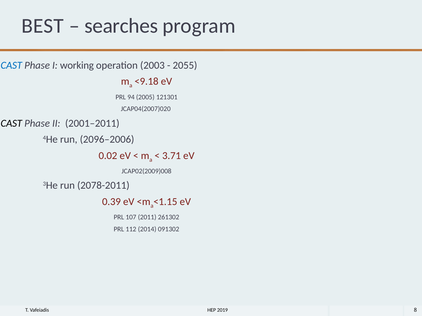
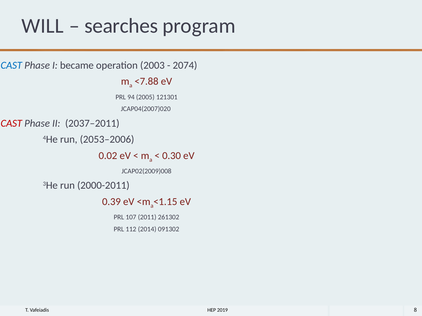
BEST: BEST -> WILL (43, 26)
working: working -> became (77, 65)
2055: 2055 -> 2074 (185, 65)
<9.18: <9.18 -> <7.88 (147, 82)
CAST colour: black -> red (11, 123)
2001–2011: 2001–2011 -> 2037–2011 (92, 123)
2096–2006: 2096–2006 -> 2053–2006 (107, 140)
3.71: 3.71 -> 0.30 (172, 156)
2078-2011: 2078-2011 -> 2000-2011 (103, 186)
